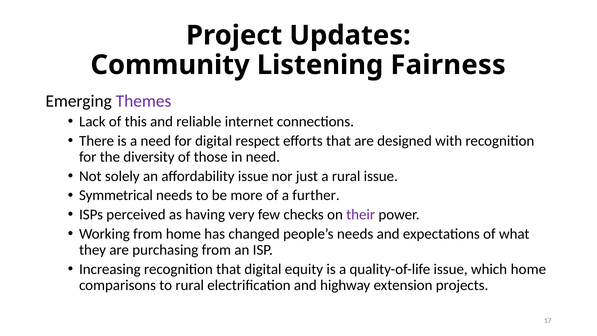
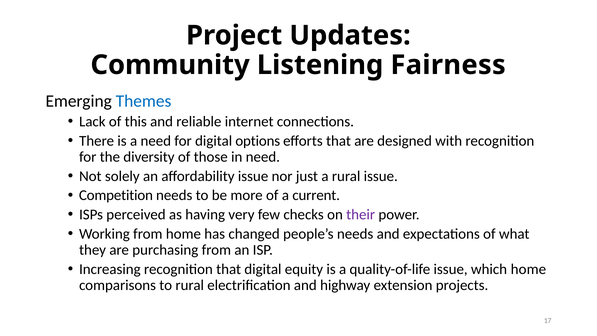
Themes colour: purple -> blue (144, 101)
respect: respect -> options (258, 141)
Symmetrical: Symmetrical -> Competition (116, 195)
further: further -> current (316, 195)
